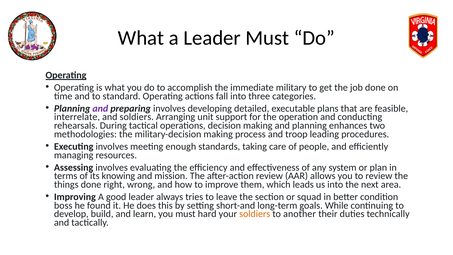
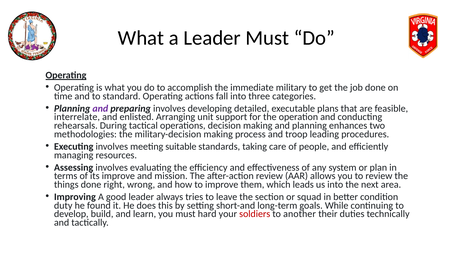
and soldiers: soldiers -> enlisted (137, 117)
enough: enough -> suitable (181, 146)
its knowing: knowing -> improve (118, 176)
boss: boss -> duty (63, 205)
soldiers colour: orange -> red (255, 214)
